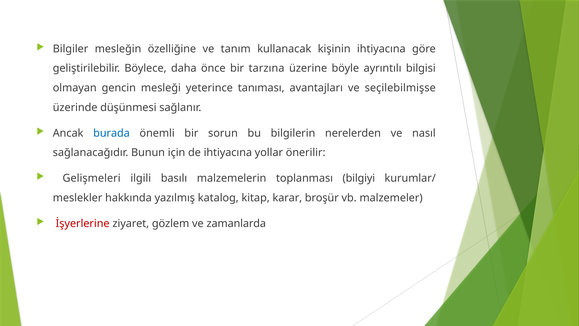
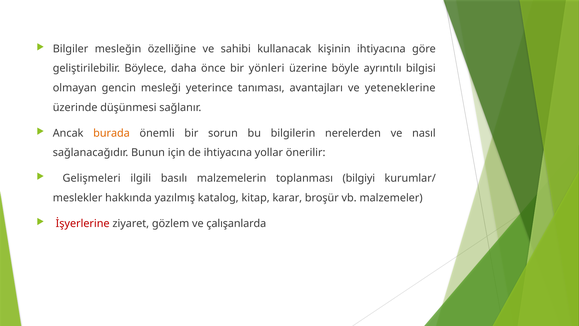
tanım: tanım -> sahibi (236, 49)
tarzına: tarzına -> yönleri (267, 68)
seçilebilmişse: seçilebilmişse -> yeteneklerine (400, 88)
burada colour: blue -> orange (112, 133)
zamanlarda: zamanlarda -> çalışanlarda (236, 223)
